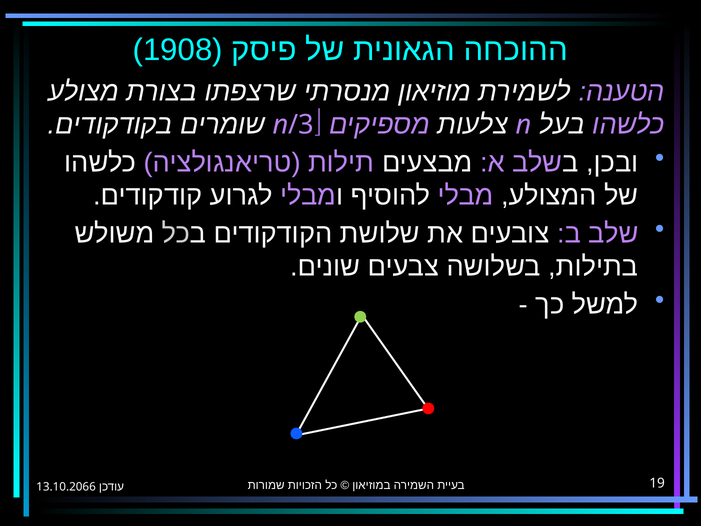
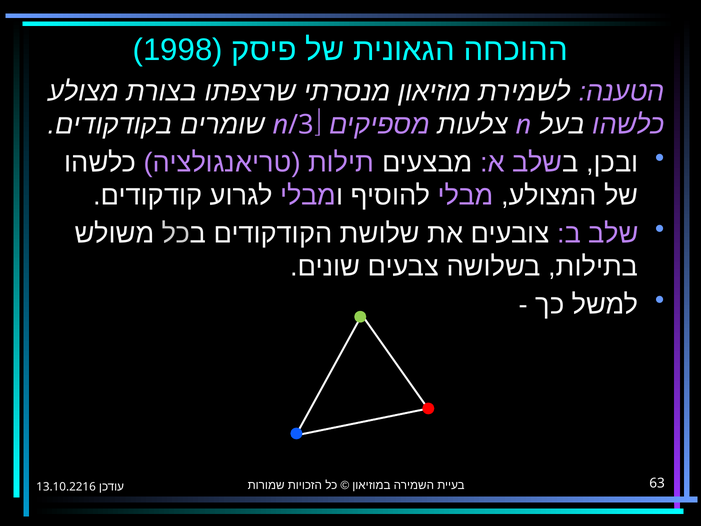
1908: 1908 -> 1998 (178, 50)
13.10.2066: 13.10.2066 -> 13.10.2216 (66, 486)
19: 19 -> 63 (657, 483)
